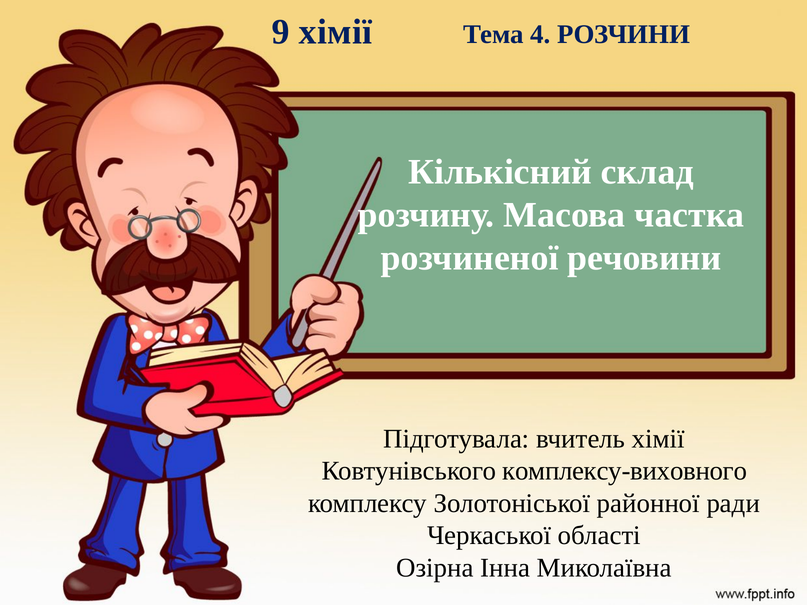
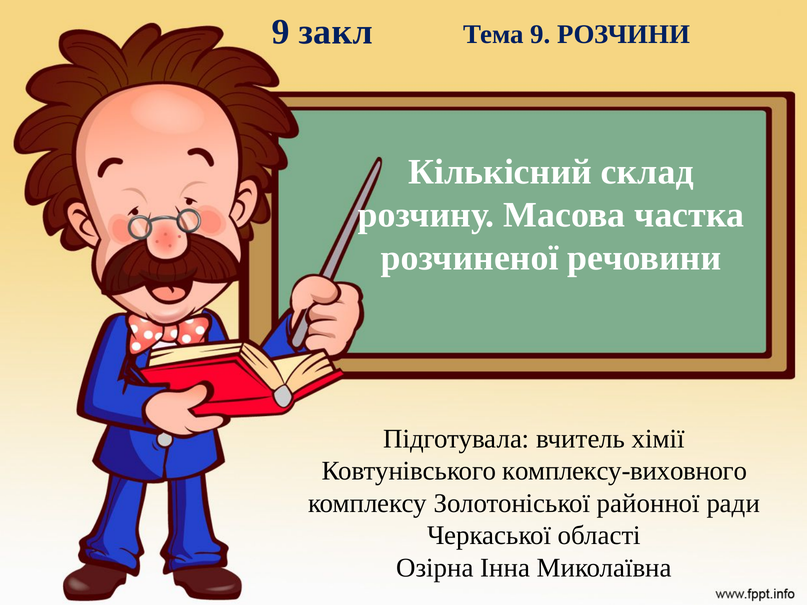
9 хімії: хімії -> закл (336, 32)
Тема 4: 4 -> 9 (541, 34)
